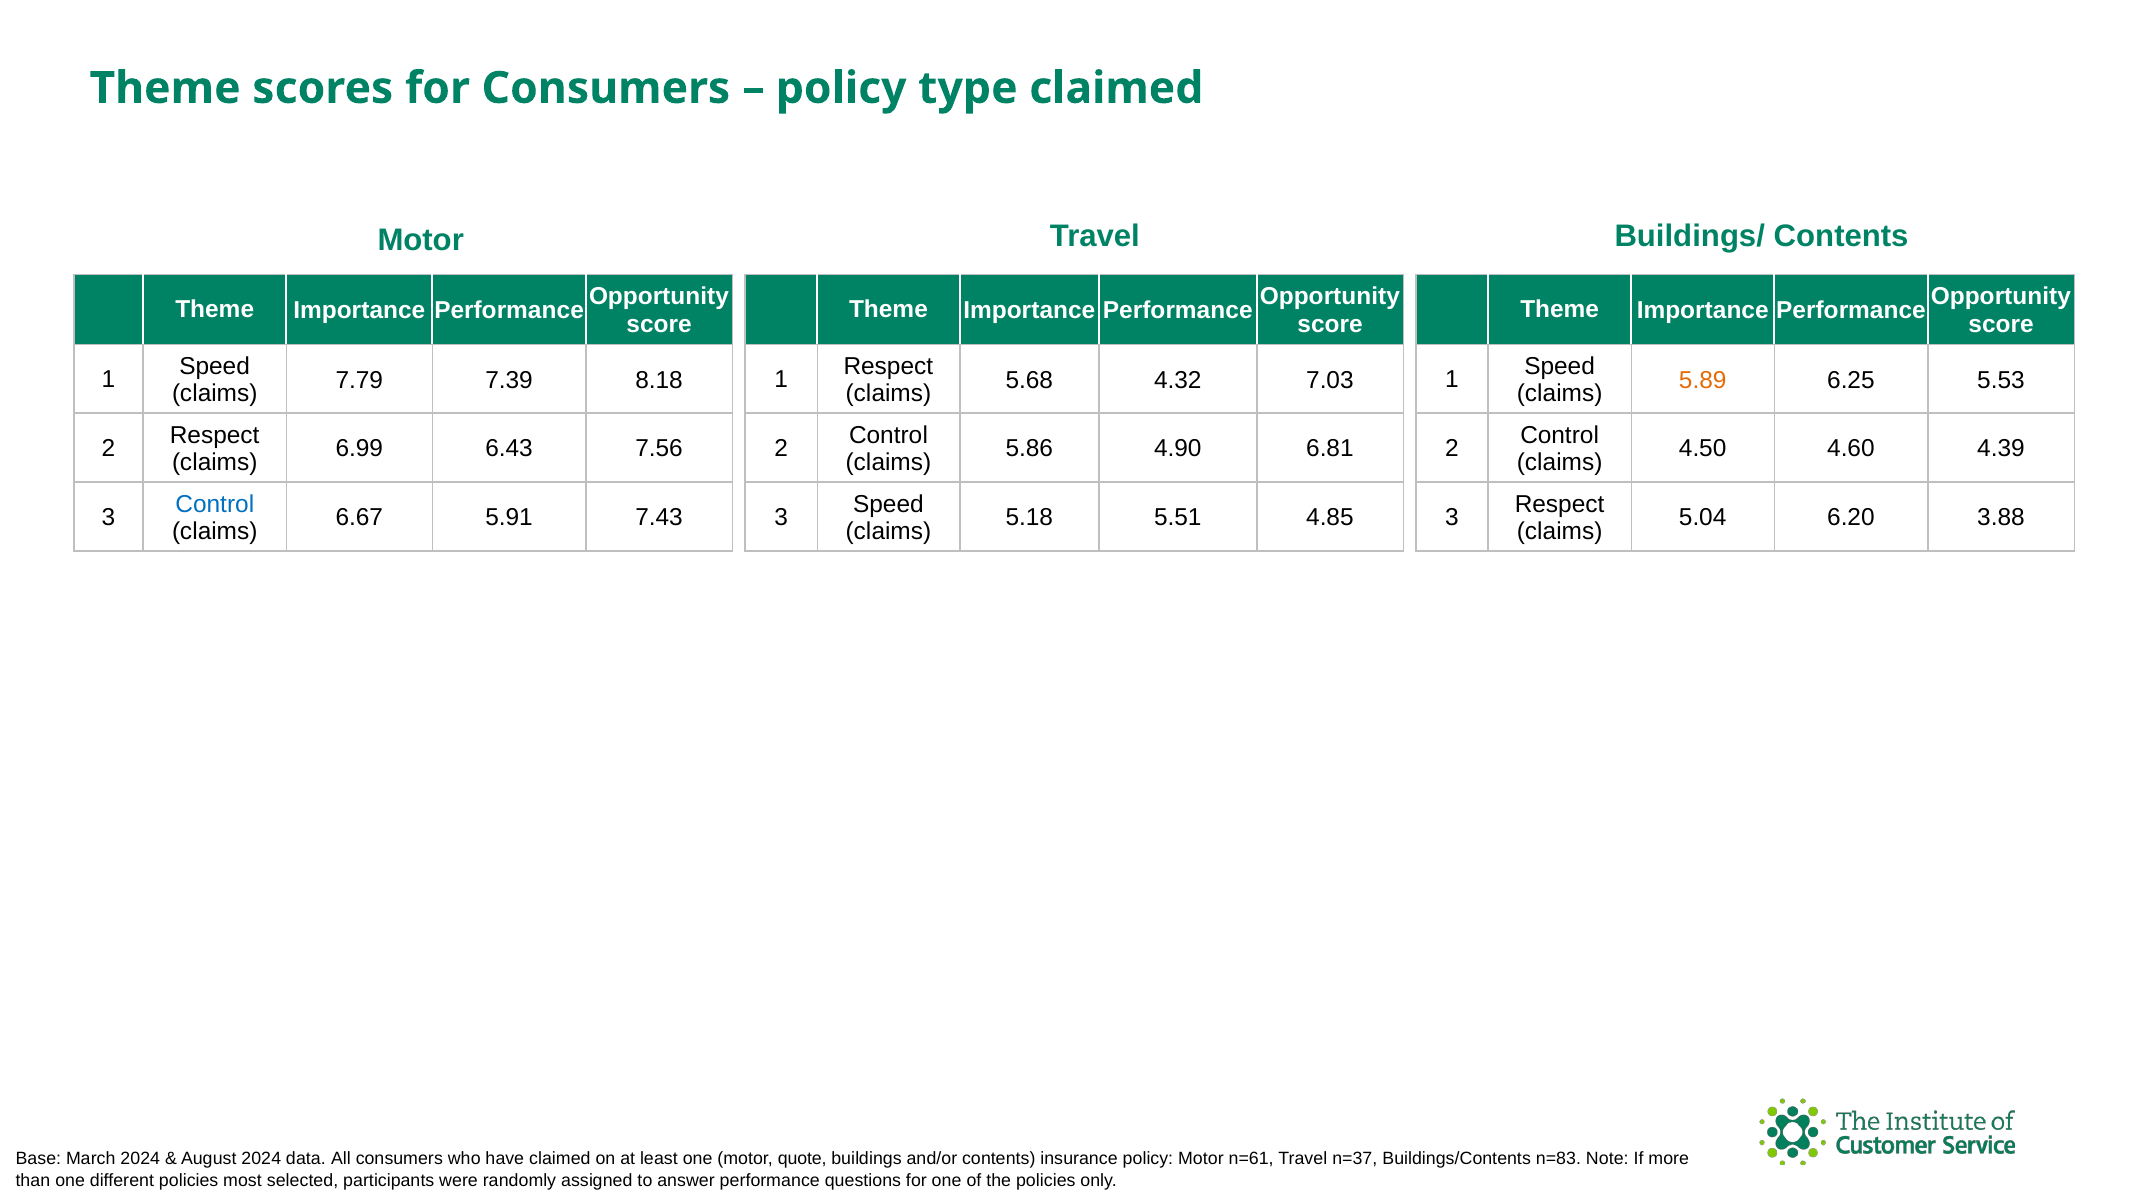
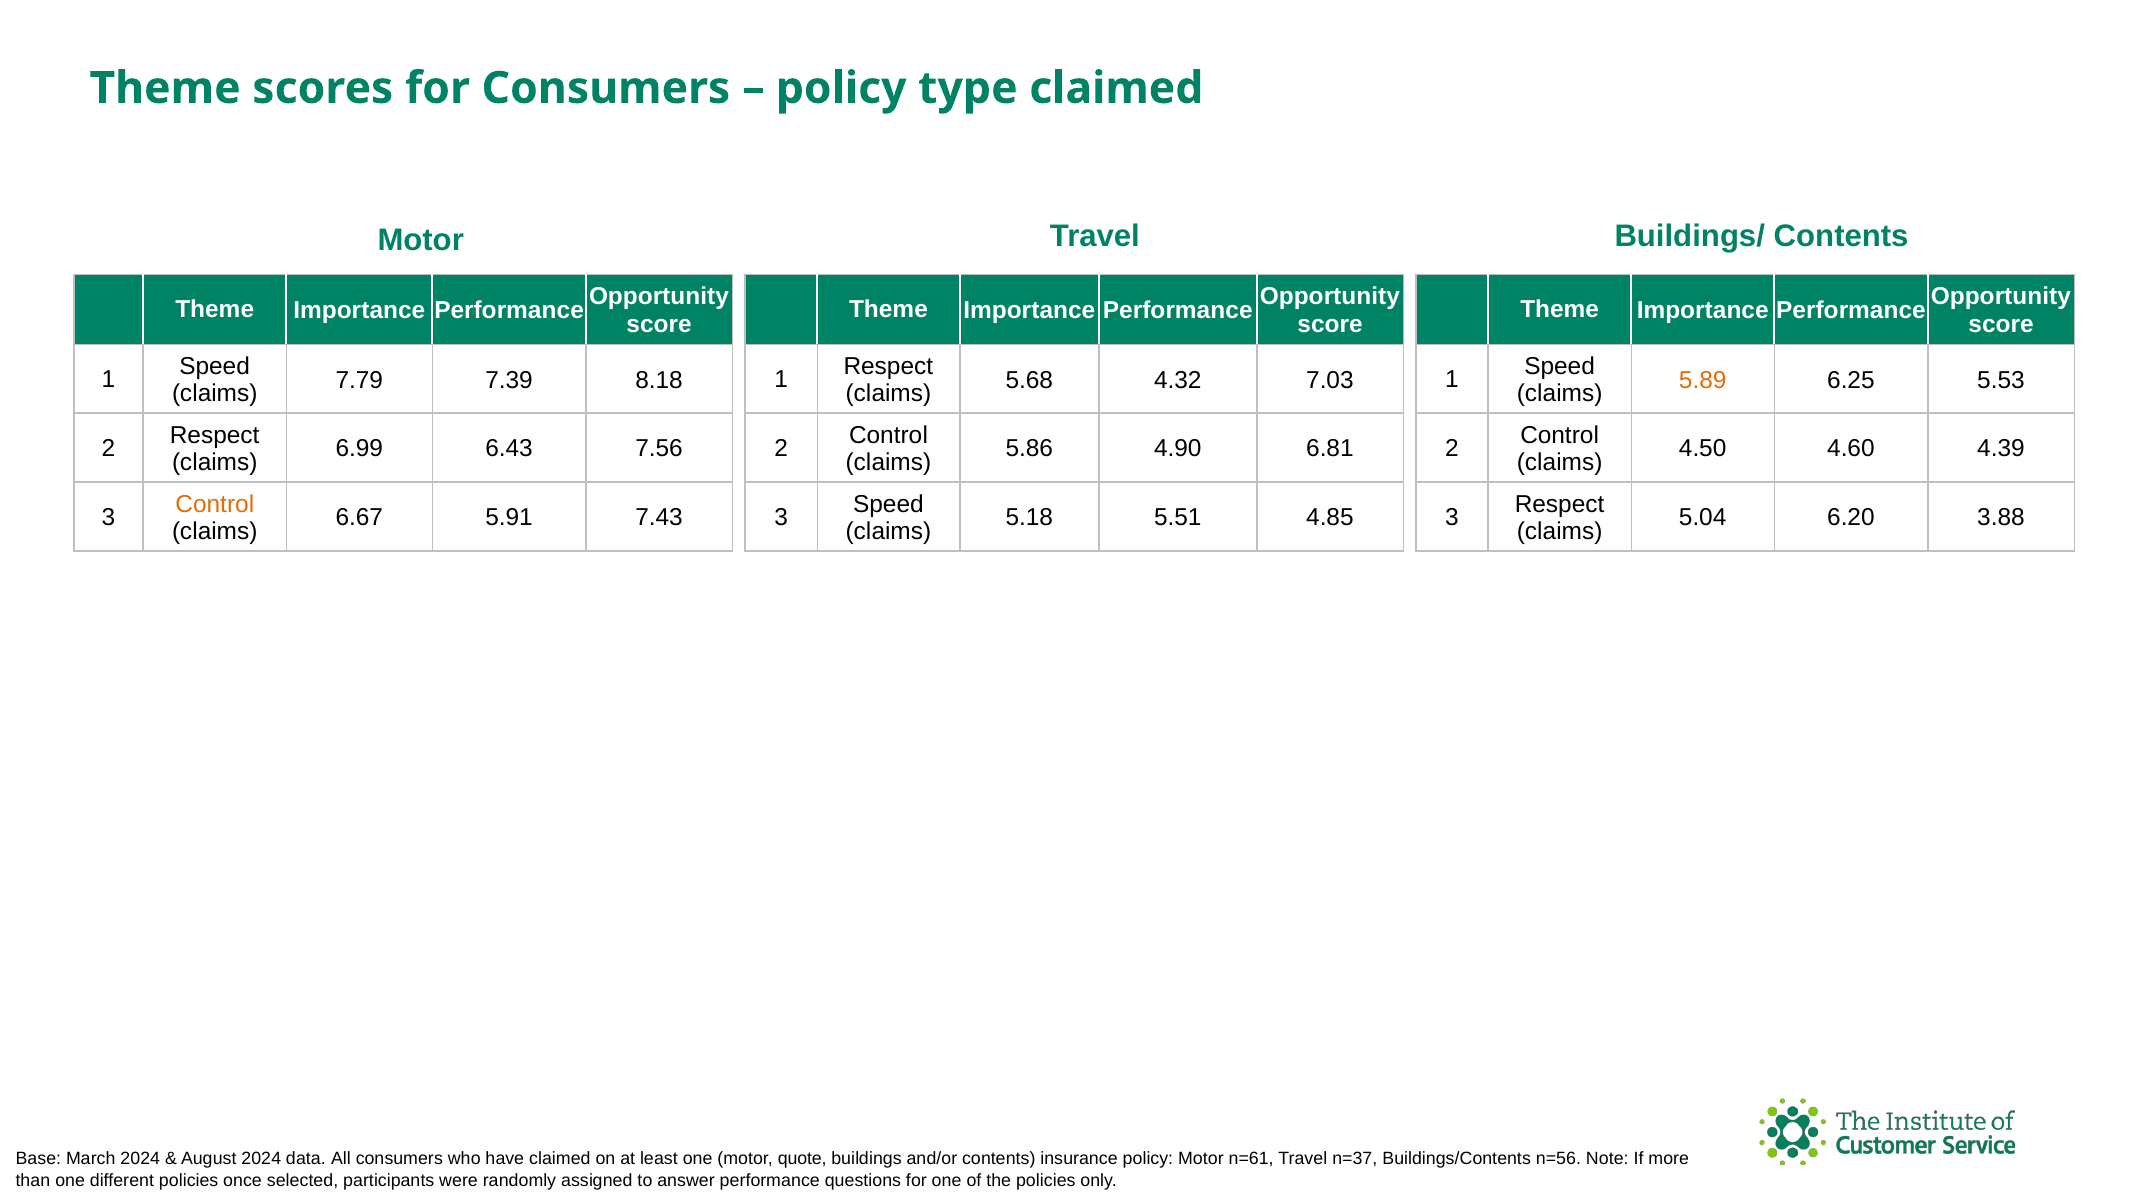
Control colour: blue -> orange (215, 504)
n=83: n=83 -> n=56 (1558, 1159)
most: most -> once (243, 1180)
